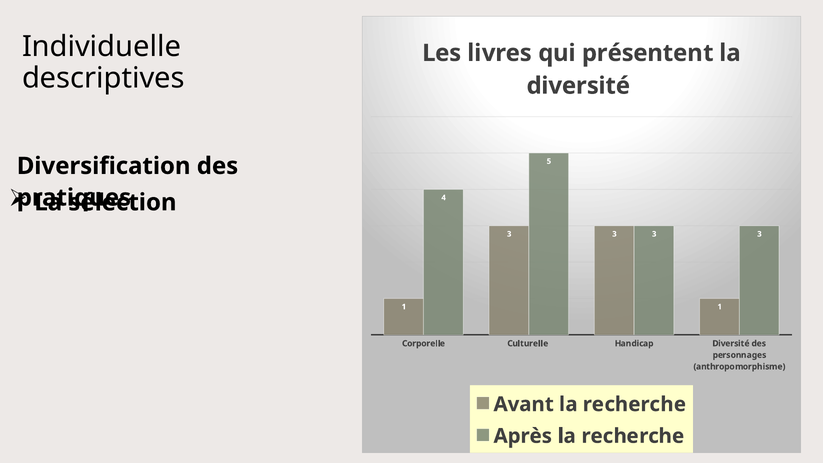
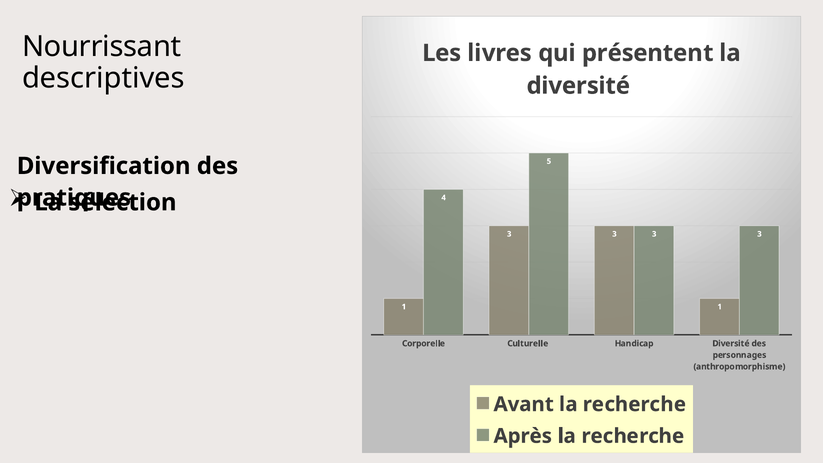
Individuelle: Individuelle -> Nourrissant (102, 47)
